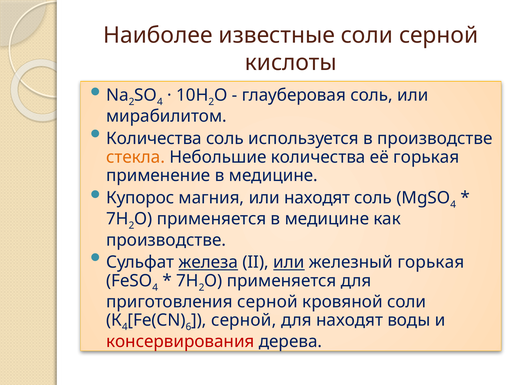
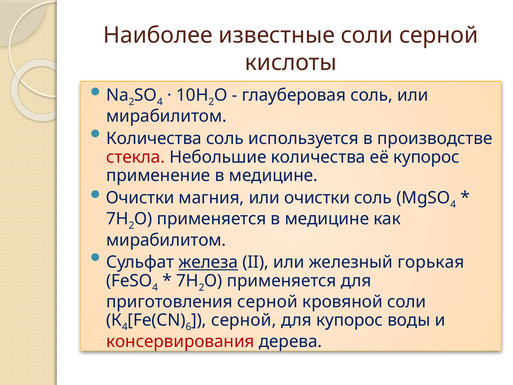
стекла colour: orange -> red (136, 157)
её горькая: горькая -> купорос (426, 157)
Купорос: Купорос -> Очистки (140, 198)
или находят: находят -> очистки (317, 198)
производстве: производстве -> мирабилитом (166, 240)
или underline: present -> none (289, 262)
для находят: находят -> купорос (350, 320)
